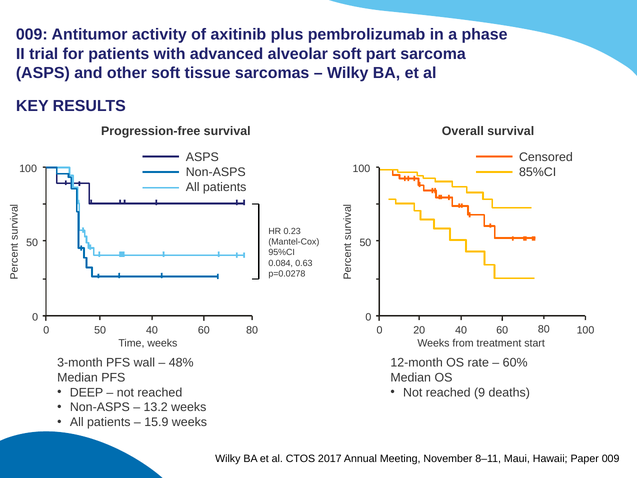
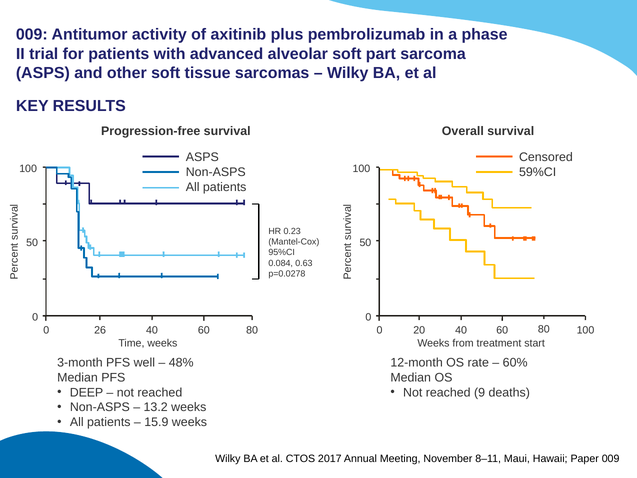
85%CI: 85%CI -> 59%CI (538, 172)
0 50: 50 -> 26 (100, 330)
wall: wall -> well (144, 362)
